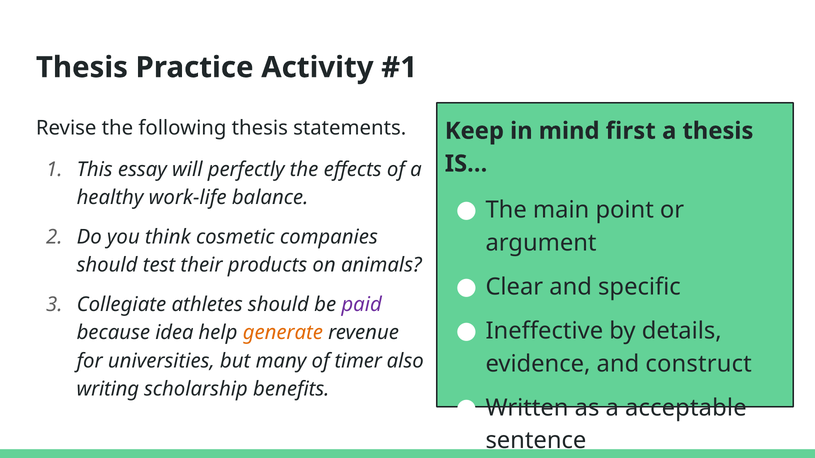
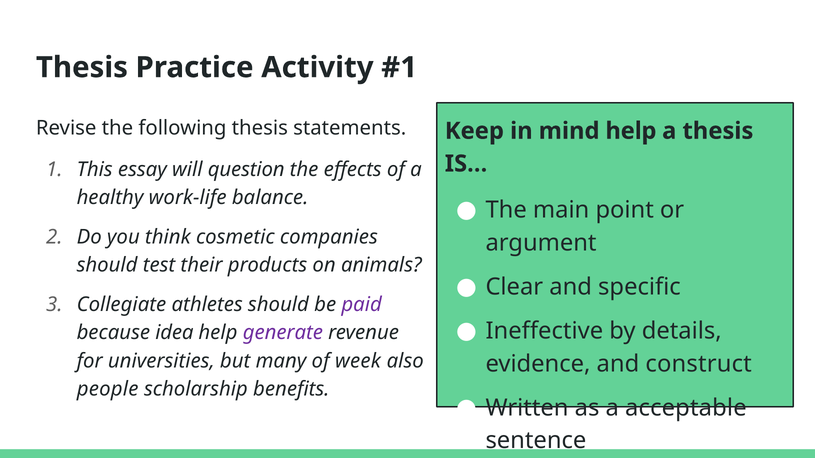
mind first: first -> help (631, 131)
perfectly: perfectly -> question (246, 170)
generate colour: orange -> purple (283, 333)
timer: timer -> week (358, 361)
writing: writing -> people (108, 389)
